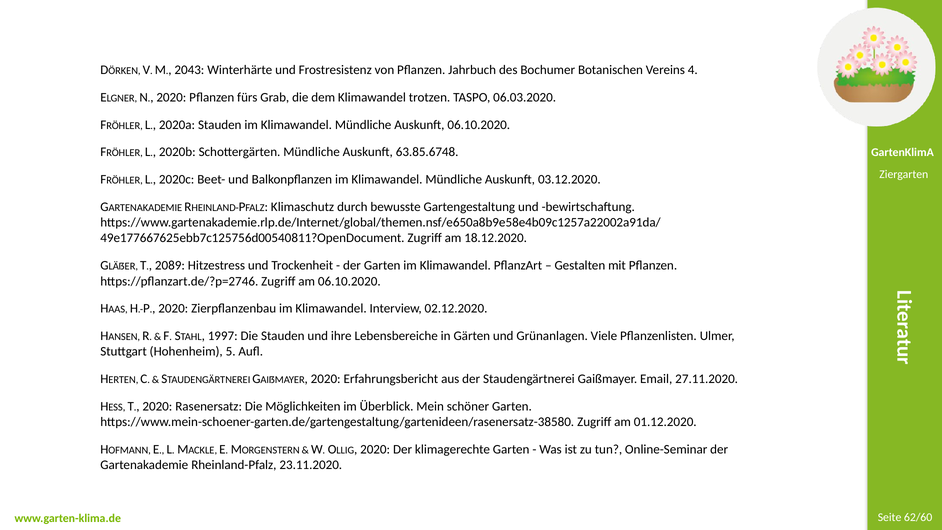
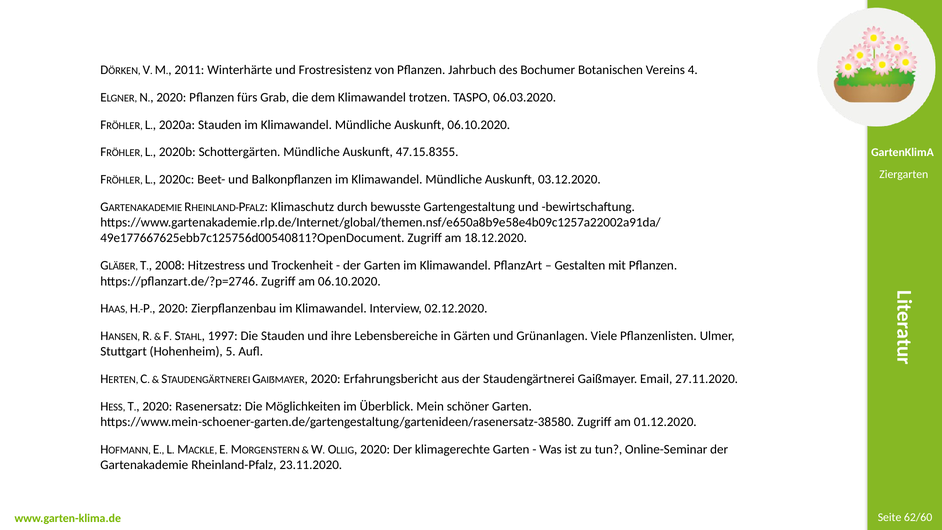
2043: 2043 -> 2011 (189, 70)
63.85.6748: 63.85.6748 -> 47.15.8355 (427, 152)
2089: 2089 -> 2008 (170, 266)
